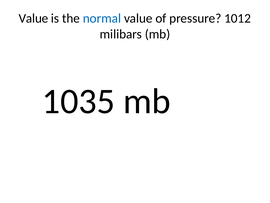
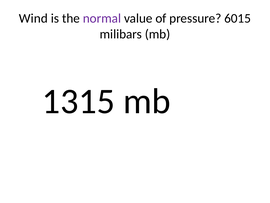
Value: Value -> Wind (33, 18)
normal colour: blue -> purple (102, 18)
1012: 1012 -> 6015 (238, 18)
1035: 1035 -> 1315 (78, 101)
